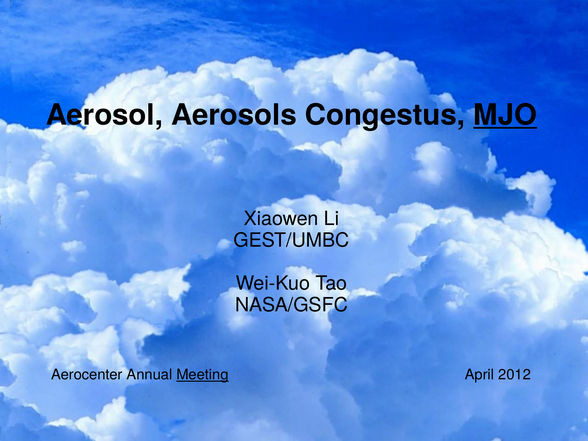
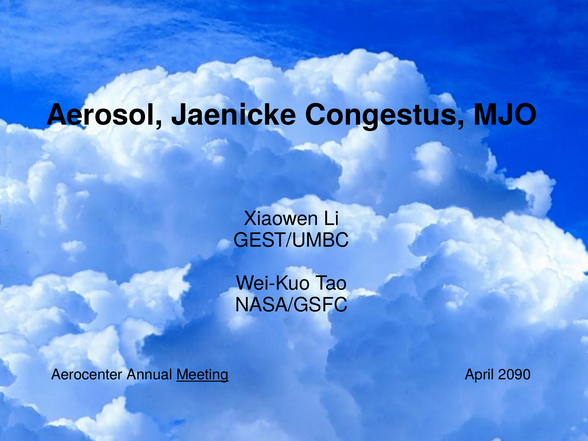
Aerosols: Aerosols -> Jaenicke (234, 115)
MJO underline: present -> none (505, 115)
2012: 2012 -> 2090 (515, 375)
